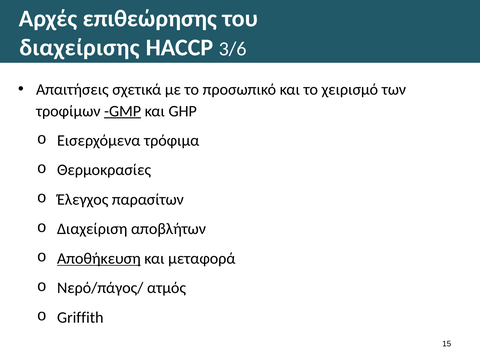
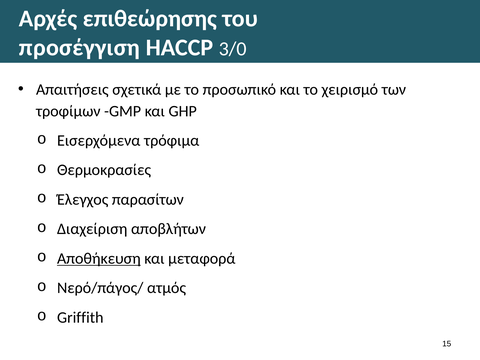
διαχείρισης: διαχείρισης -> προσέγγιση (79, 47)
3/6: 3/6 -> 3/0 (233, 49)
GMP underline: present -> none (123, 111)
